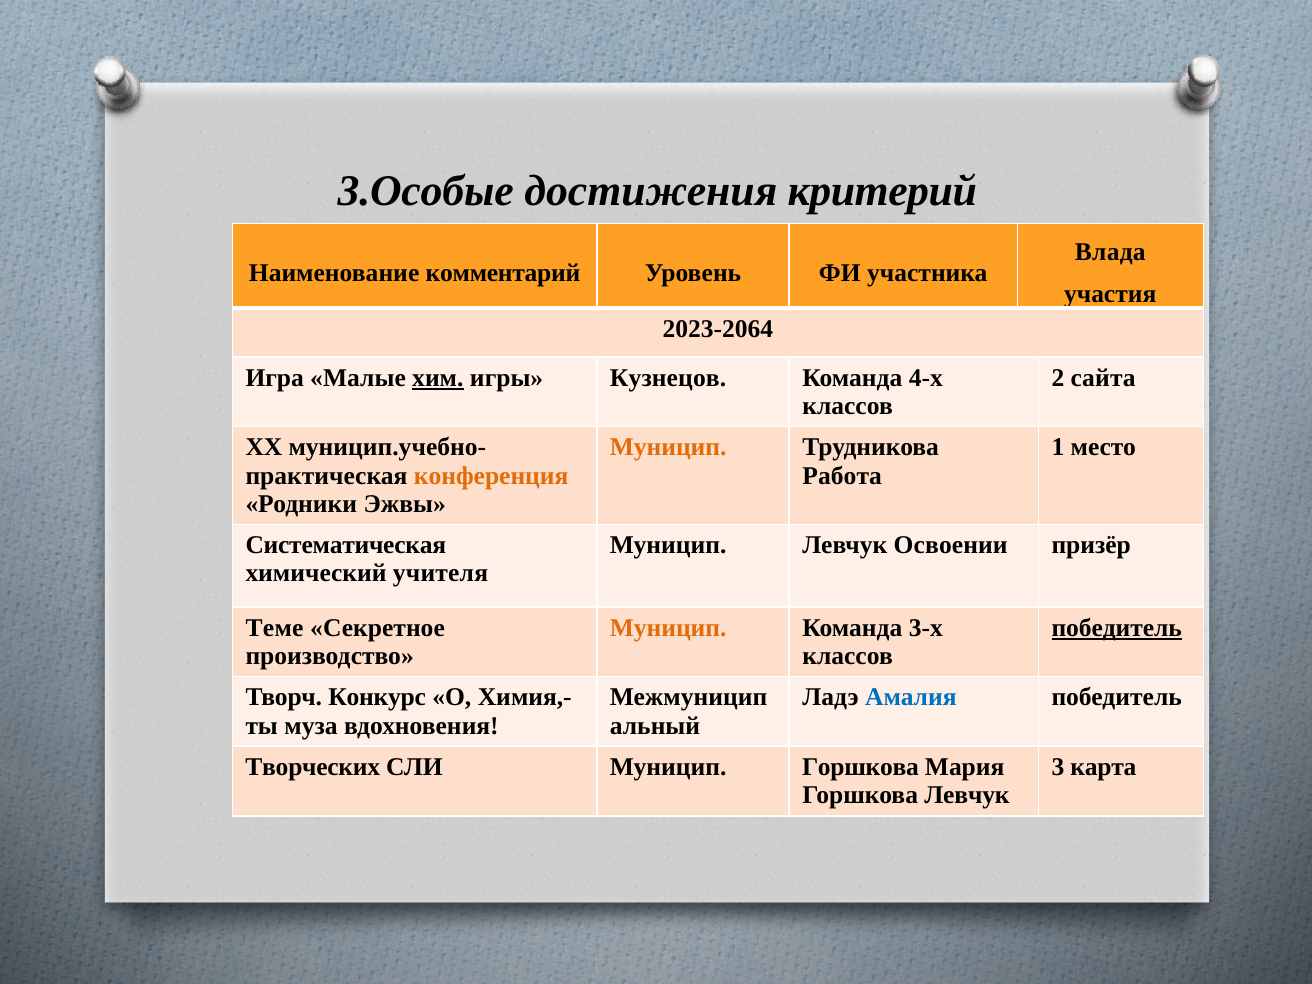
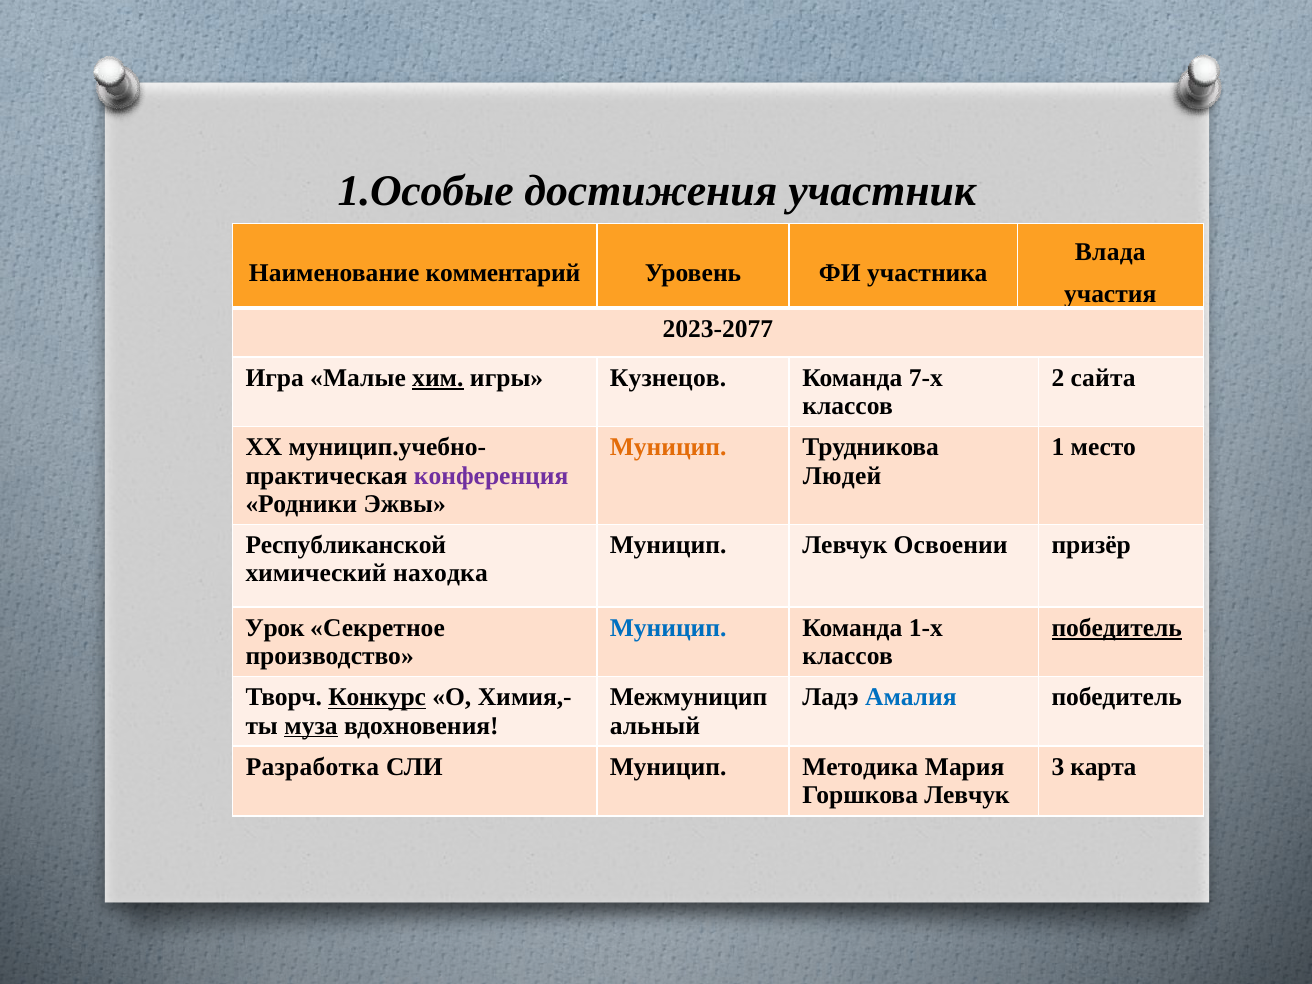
3.Особые: 3.Особые -> 1.Особые (426, 191)
критерий: критерий -> участник (882, 191)
2023-2064: 2023-2064 -> 2023-2077 (718, 329)
4-х: 4-х -> 7-х (926, 378)
конференция colour: orange -> purple (491, 476)
Работа: Работа -> Людей (842, 476)
Систематическая: Систематическая -> Республиканской (346, 545)
учителя: учителя -> находка (441, 574)
Теме: Теме -> Урок (275, 628)
Муницип colour: orange -> blue (668, 628)
3-х: 3-х -> 1-х (926, 628)
Конкурс underline: none -> present (377, 698)
муза underline: none -> present (311, 726)
Творческих: Творческих -> Разработка (313, 767)
Муницип Горшкова: Горшкова -> Методика (860, 767)
